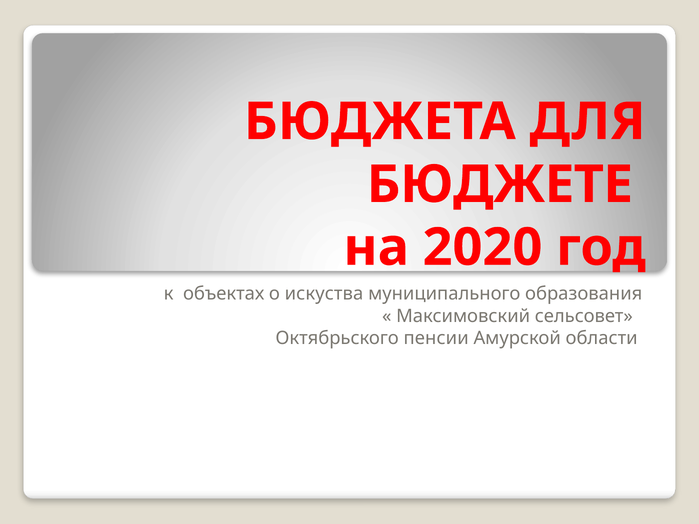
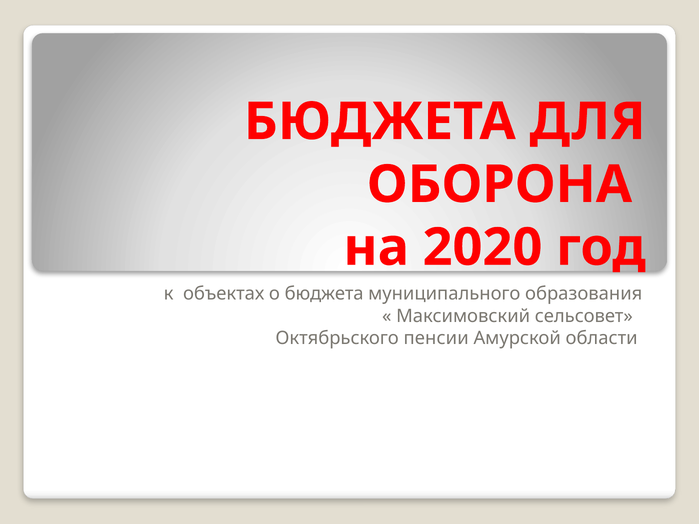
БЮДЖЕТЕ: БЮДЖЕТЕ -> ОБОРОНА (499, 185)
о искуства: искуства -> бюджета (324, 294)
